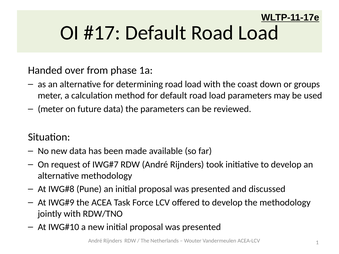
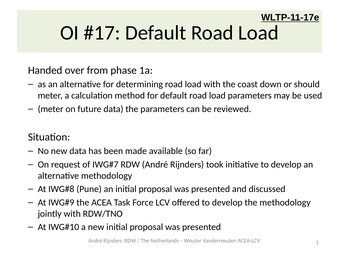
groups: groups -> should (307, 84)
